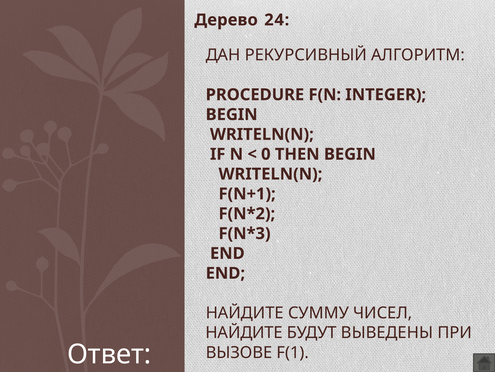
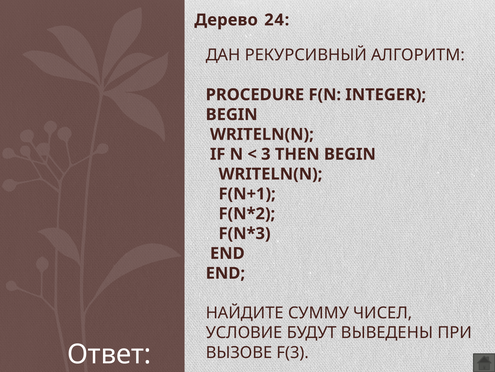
0: 0 -> 3 (266, 154)
НАЙДИТЕ: НАЙДИТЕ -> УСЛОВИЕ (244, 332)
F(1: F(1 -> F(3 (293, 352)
